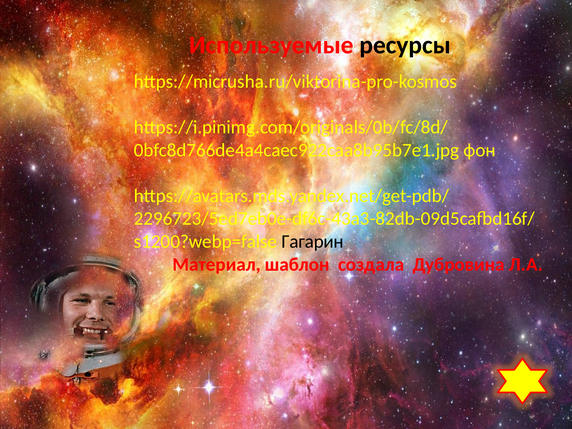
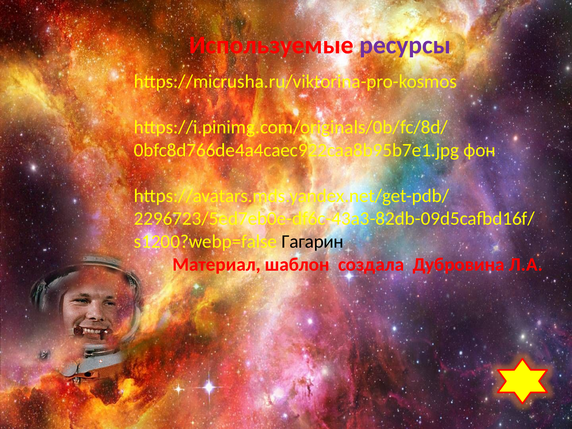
ресурсы colour: black -> purple (405, 45)
